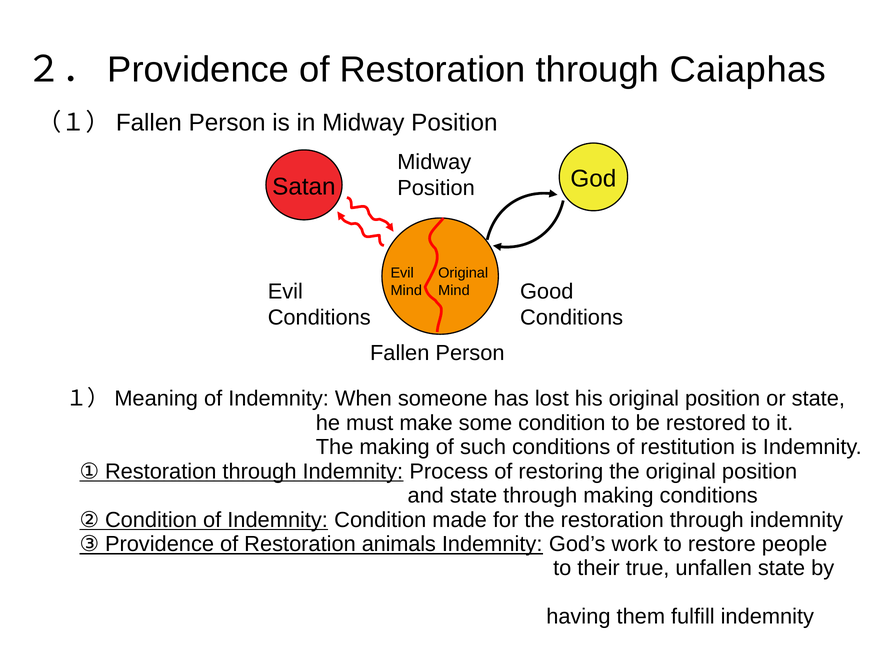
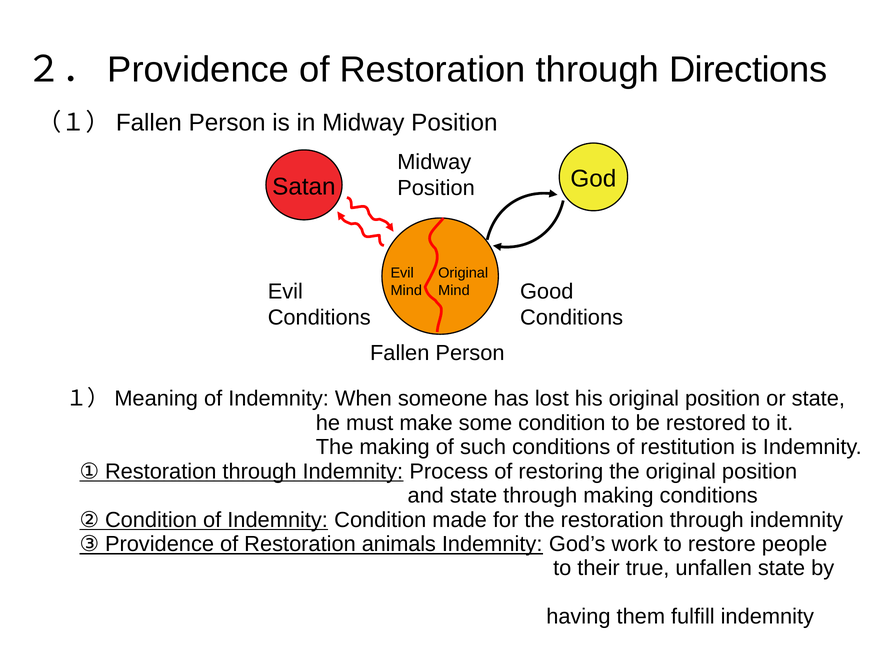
Caiaphas: Caiaphas -> Directions (748, 70)
